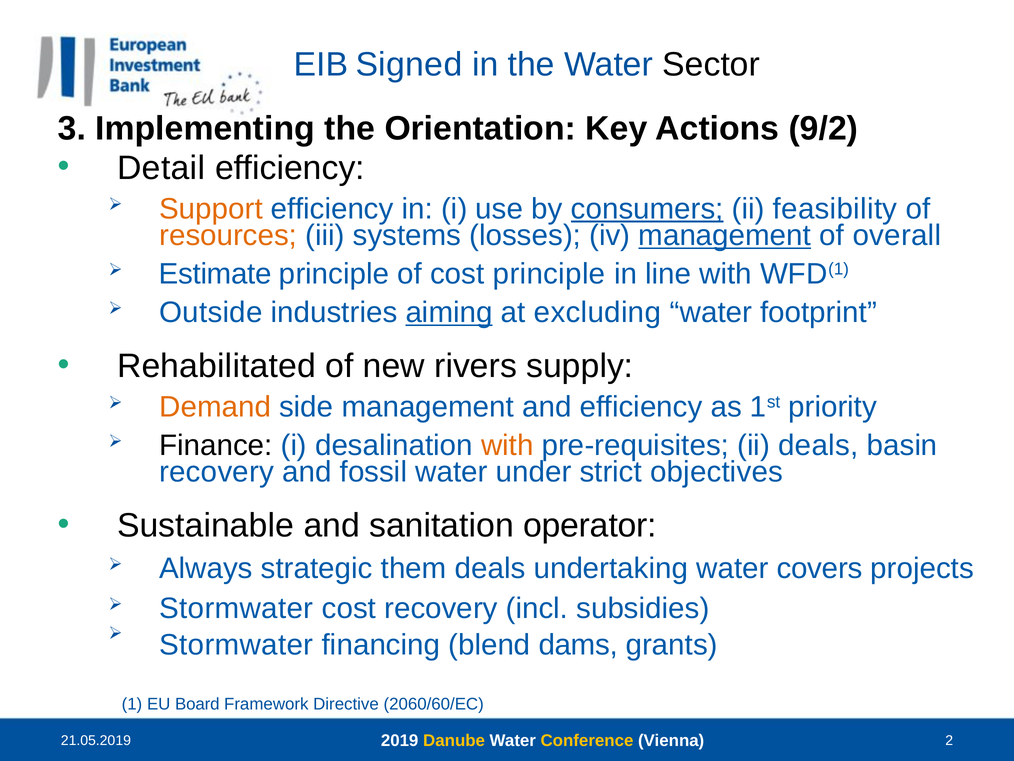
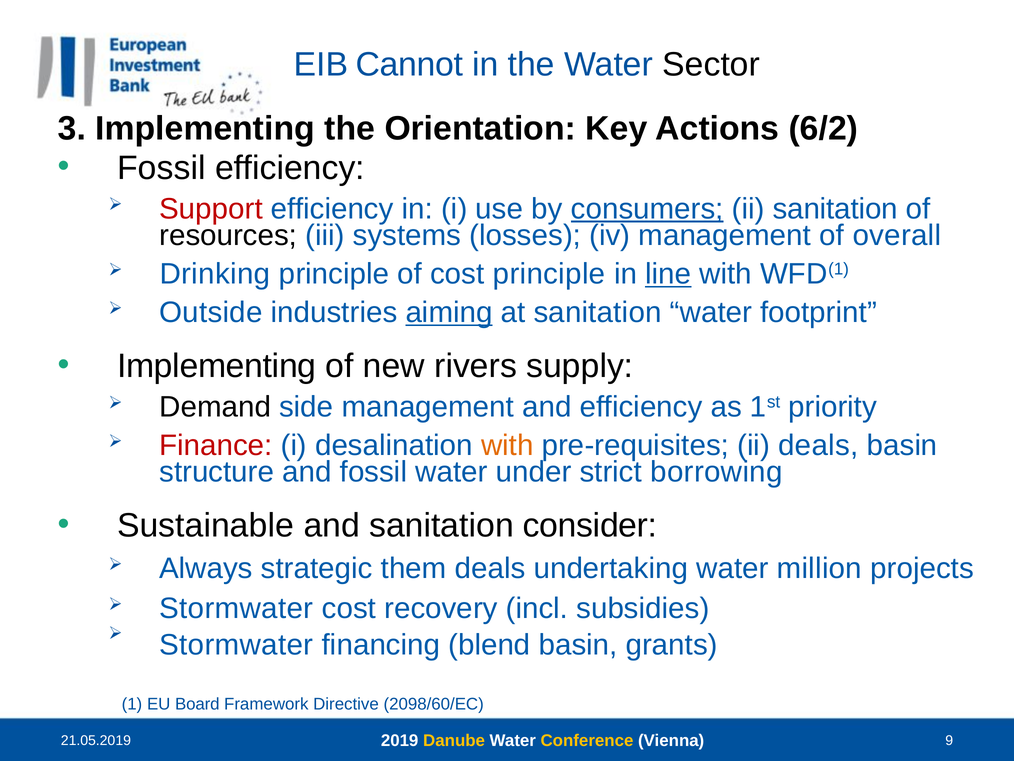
Signed: Signed -> Cannot (409, 65)
9/2: 9/2 -> 6/2 (823, 129)
Detail: Detail -> Fossil (161, 168)
Support colour: orange -> red (211, 209)
ii feasibility: feasibility -> sanitation (835, 209)
resources colour: orange -> black (228, 235)
management underline: present -> none (725, 235)
Estimate: Estimate -> Drinking (215, 274)
line underline: none -> present (668, 274)
at excluding: excluding -> sanitation (598, 312)
Rehabilitated: Rehabilitated -> Implementing (217, 366)
Demand colour: orange -> black (215, 407)
Finance colour: black -> red (216, 445)
recovery: recovery -> structure (217, 472)
objectives: objectives -> borrowing (717, 472)
operator: operator -> consider (590, 525)
covers: covers -> million (819, 568)
blend dams: dams -> basin (578, 645)
2060/60/EC: 2060/60/EC -> 2098/60/EC (434, 704)
2: 2 -> 9 (949, 740)
